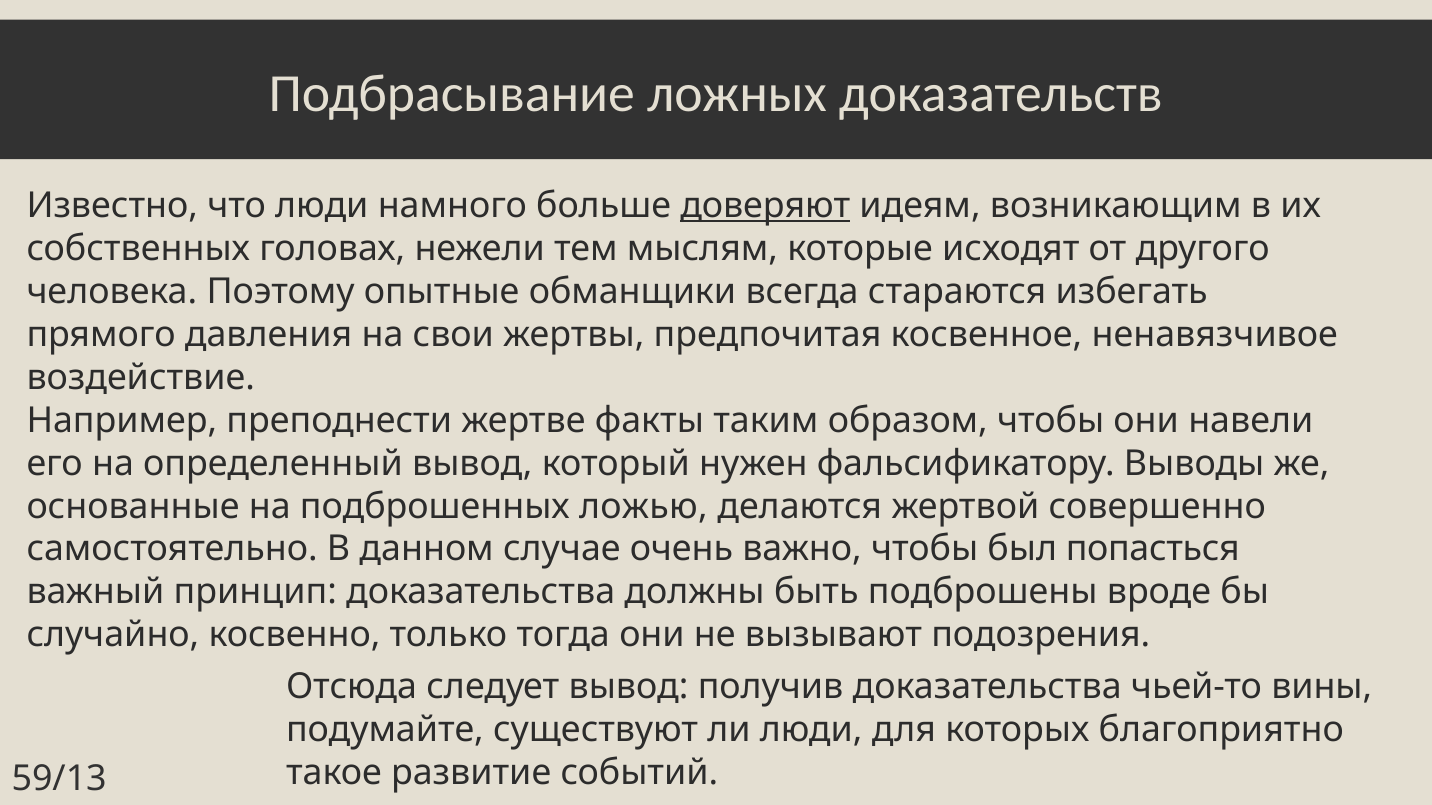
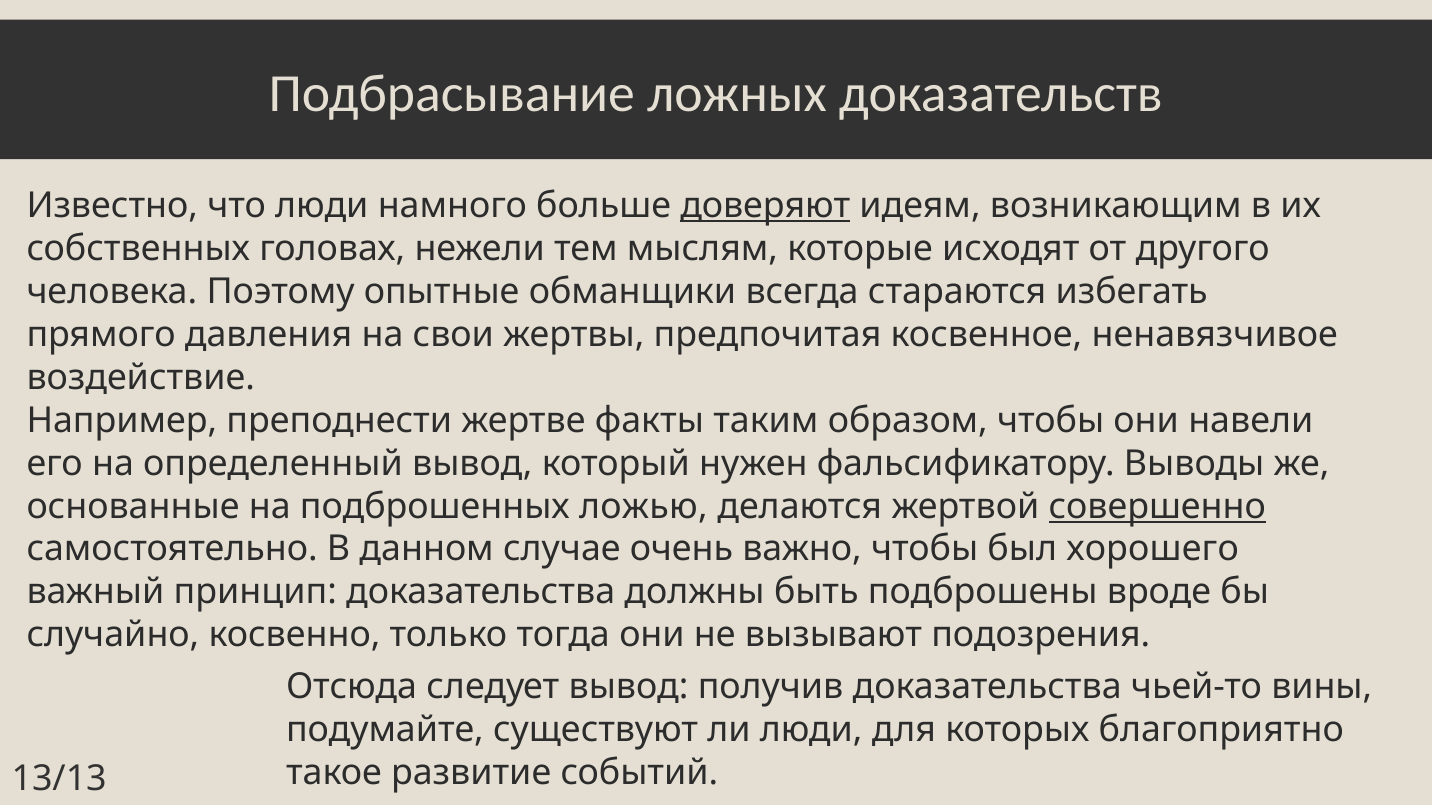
совершенно underline: none -> present (1157, 507)
попасться: попасться -> хорошего (1153, 549)
59/13: 59/13 -> 13/13 (59, 779)
